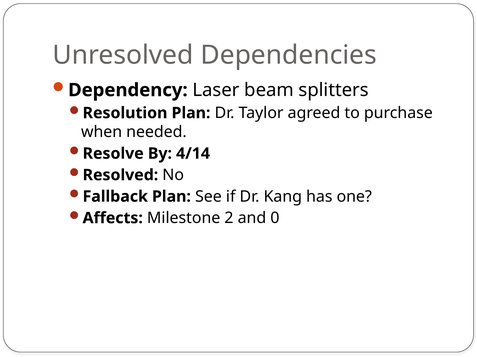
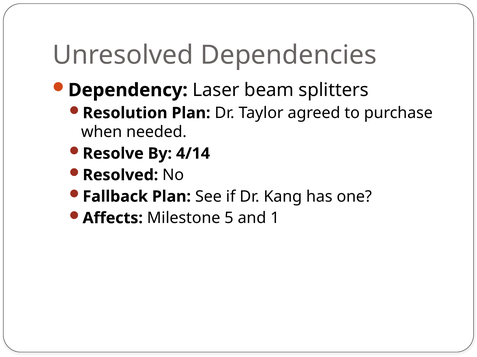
2: 2 -> 5 (229, 218)
0: 0 -> 1 (275, 218)
